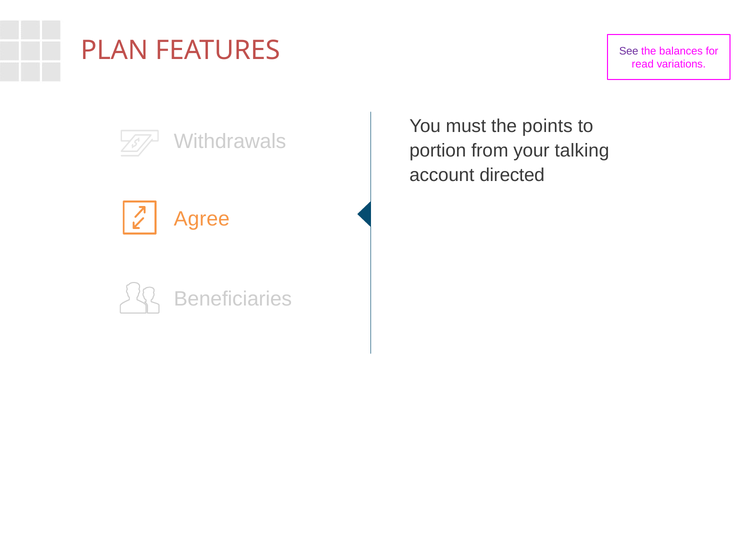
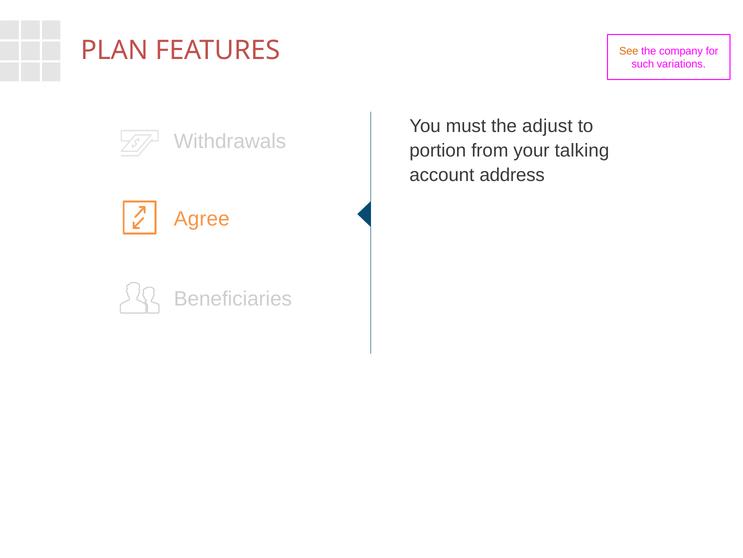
See colour: purple -> orange (629, 51)
balances: balances -> company (681, 51)
read: read -> such (643, 64)
points: points -> adjust (547, 126)
directed: directed -> address (512, 175)
